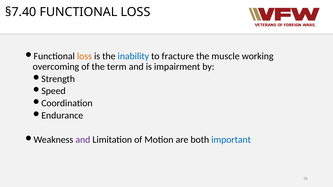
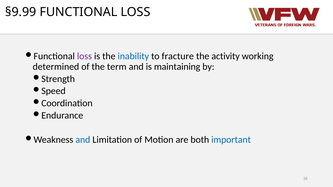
§7.40: §7.40 -> §9.99 (21, 12)
loss colour: orange -> purple (84, 56)
muscle: muscle -> activity (226, 56)
overcoming: overcoming -> determined (56, 67)
impairment: impairment -> maintaining (177, 67)
and colour: purple -> blue (83, 140)
